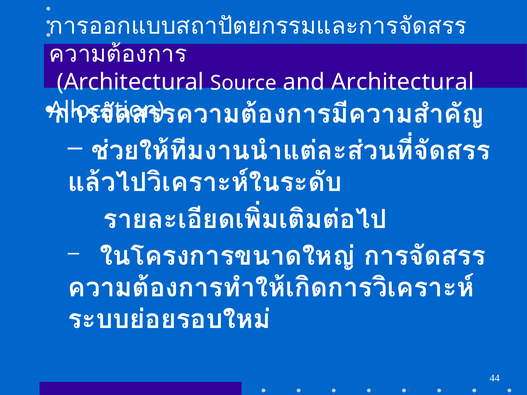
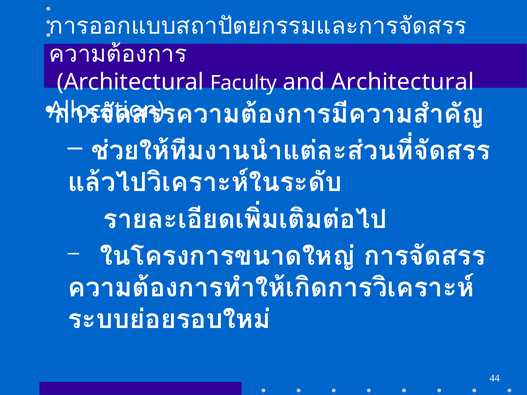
Source: Source -> Faculty (244, 83)
